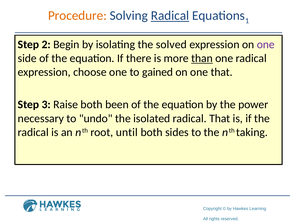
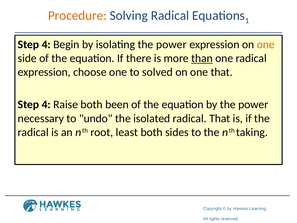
Radical underline: present -> none (170, 16)
2: 2 -> 4 (46, 44)
isolating the solved: solved -> power (171, 44)
one colour: purple -> orange (266, 44)
gained: gained -> solved (157, 72)
3: 3 -> 4 (46, 104)
until: until -> least (127, 132)
